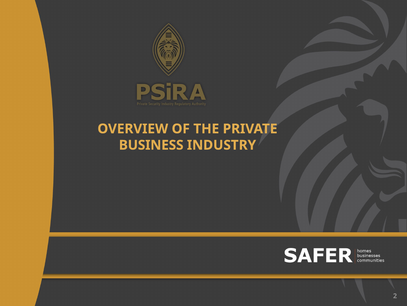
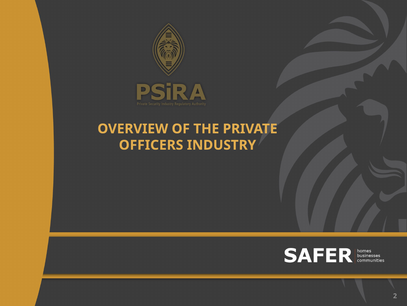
BUSINESS: BUSINESS -> OFFICERS (151, 145)
